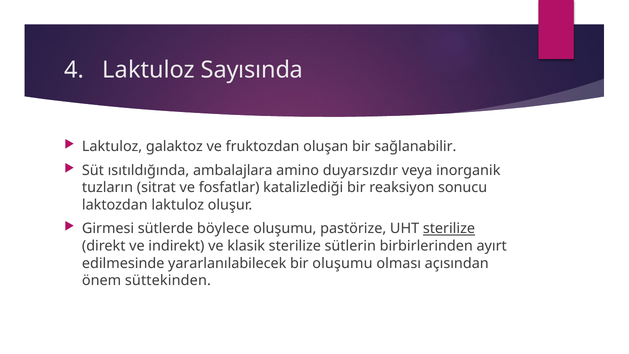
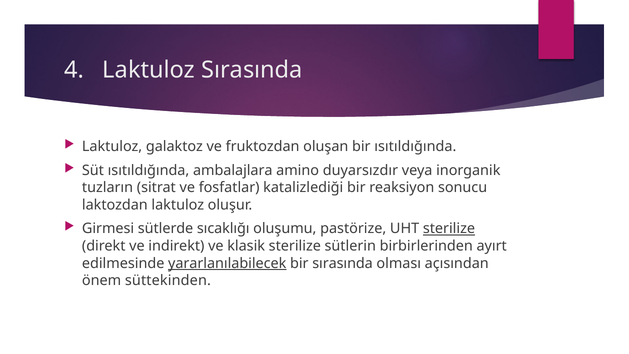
Laktuloz Sayısında: Sayısında -> Sırasında (252, 70)
bir sağlanabilir: sağlanabilir -> ısıtıldığında (415, 146)
böylece: böylece -> sıcaklığı (223, 229)
yararlanılabilecek underline: none -> present (227, 263)
bir oluşumu: oluşumu -> sırasında (343, 263)
